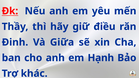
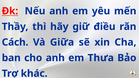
Đinh: Đinh -> Cách (15, 42)
Hạnh: Hạnh -> Thưa (101, 58)
